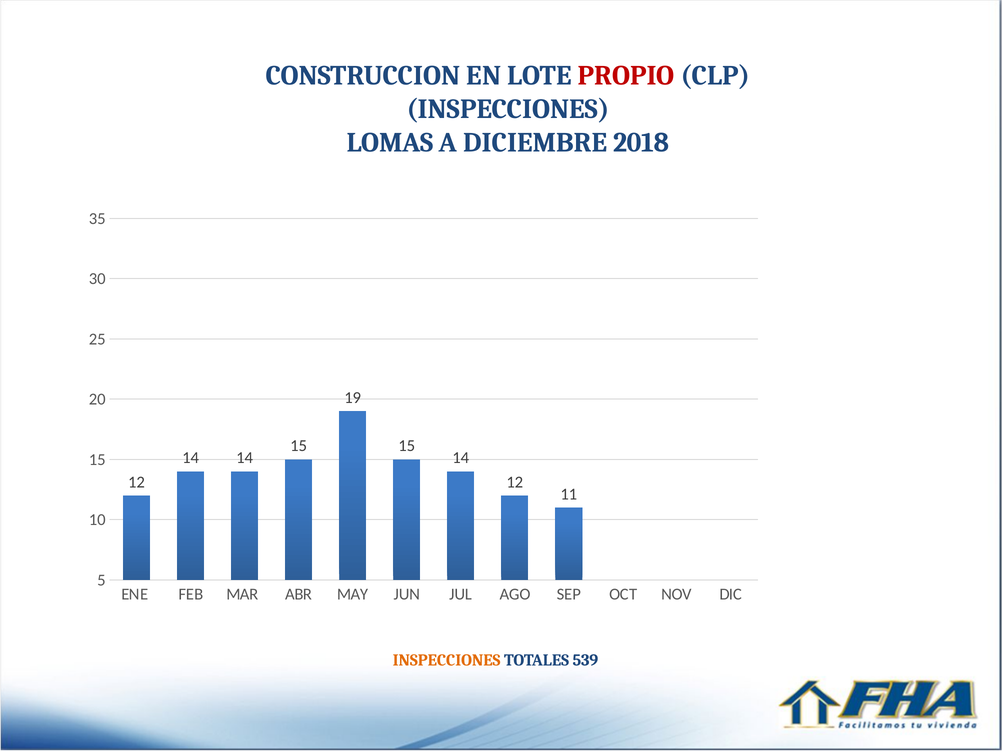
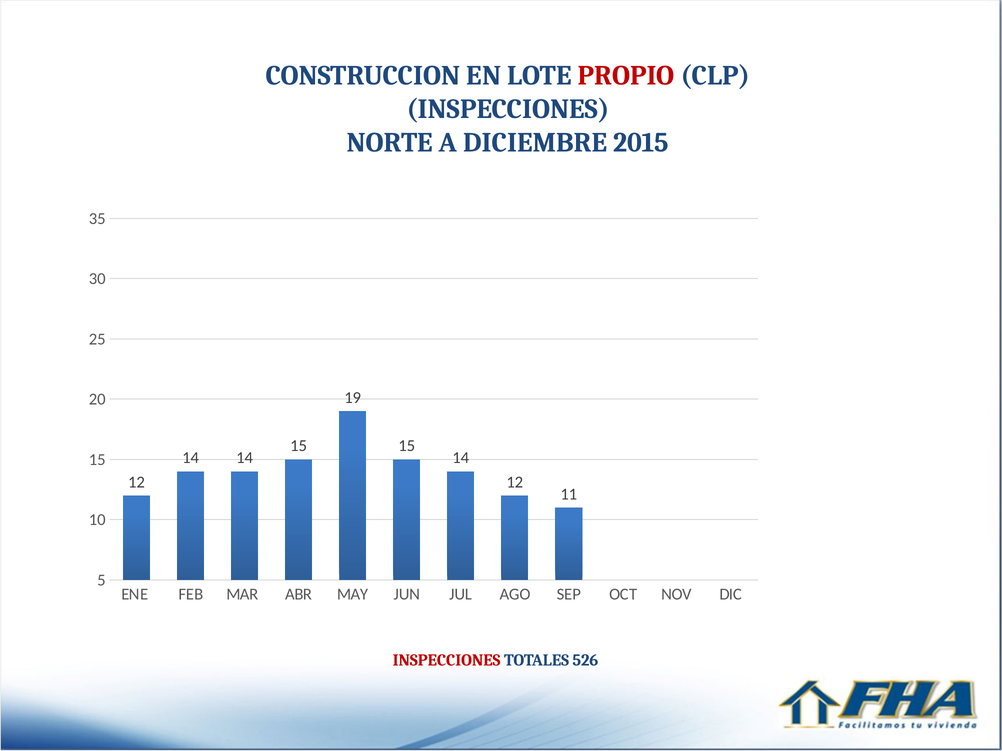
LOMAS: LOMAS -> NORTE (390, 143)
2018: 2018 -> 2015 (641, 143)
INSPECCIONES colour: orange -> red (447, 660)
539: 539 -> 526 (585, 660)
